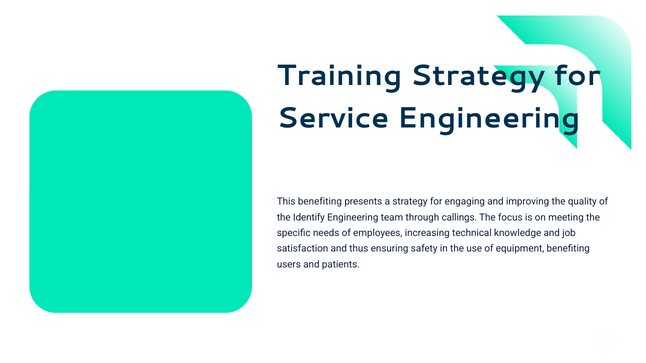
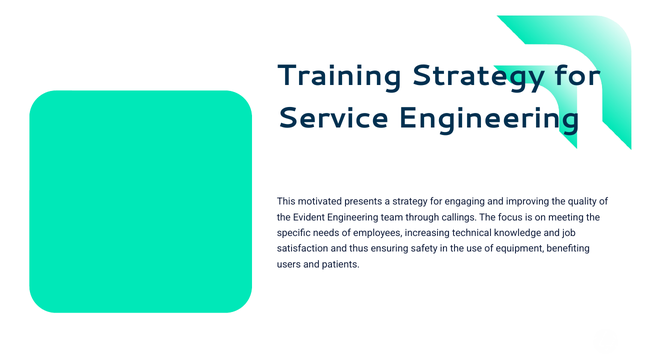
This benefiting: benefiting -> motivated (320, 202)
Identify: Identify -> Evident (309, 218)
